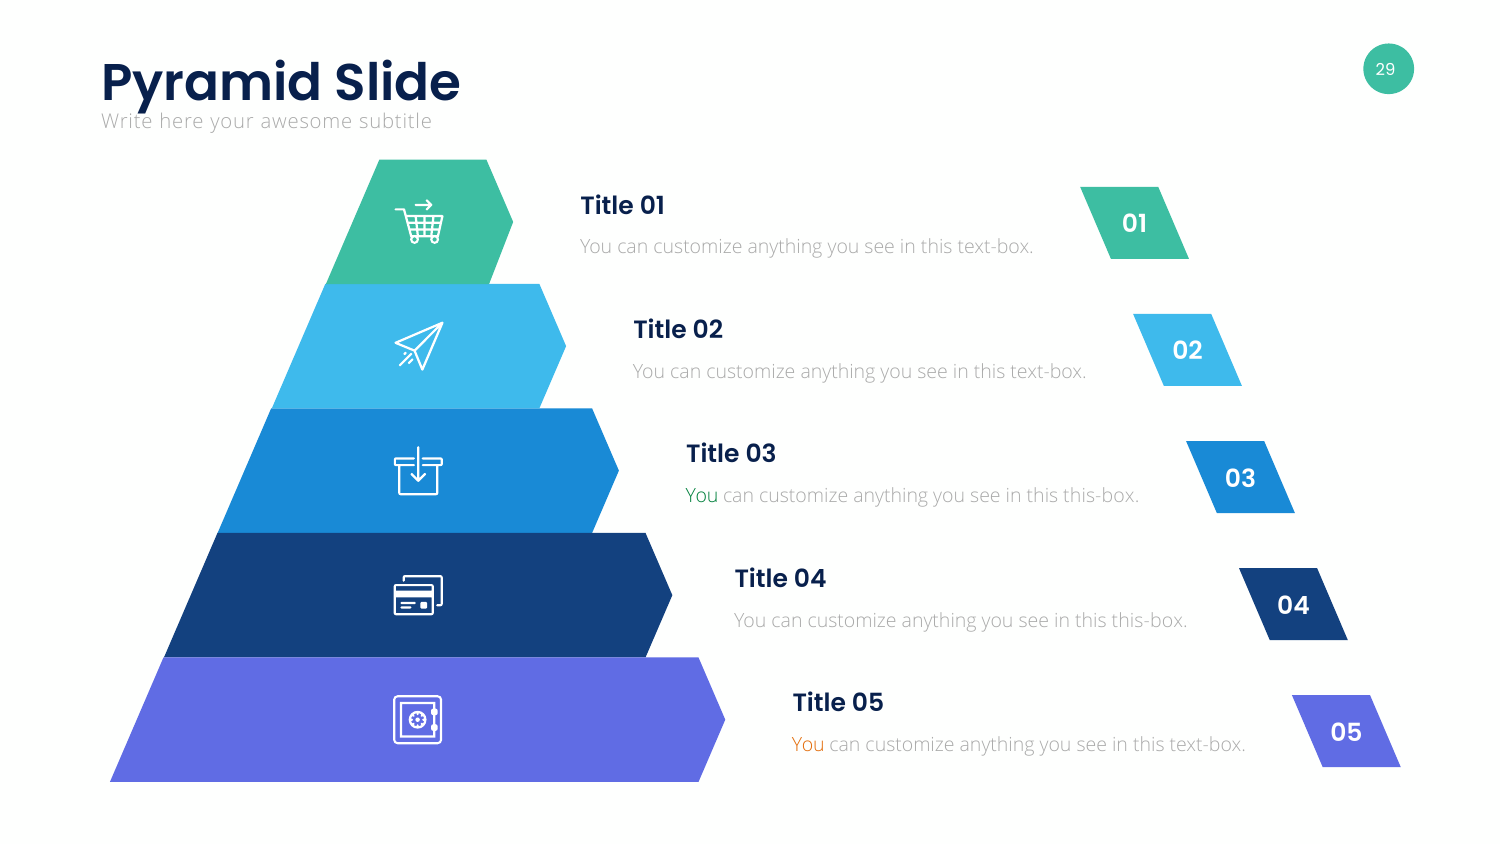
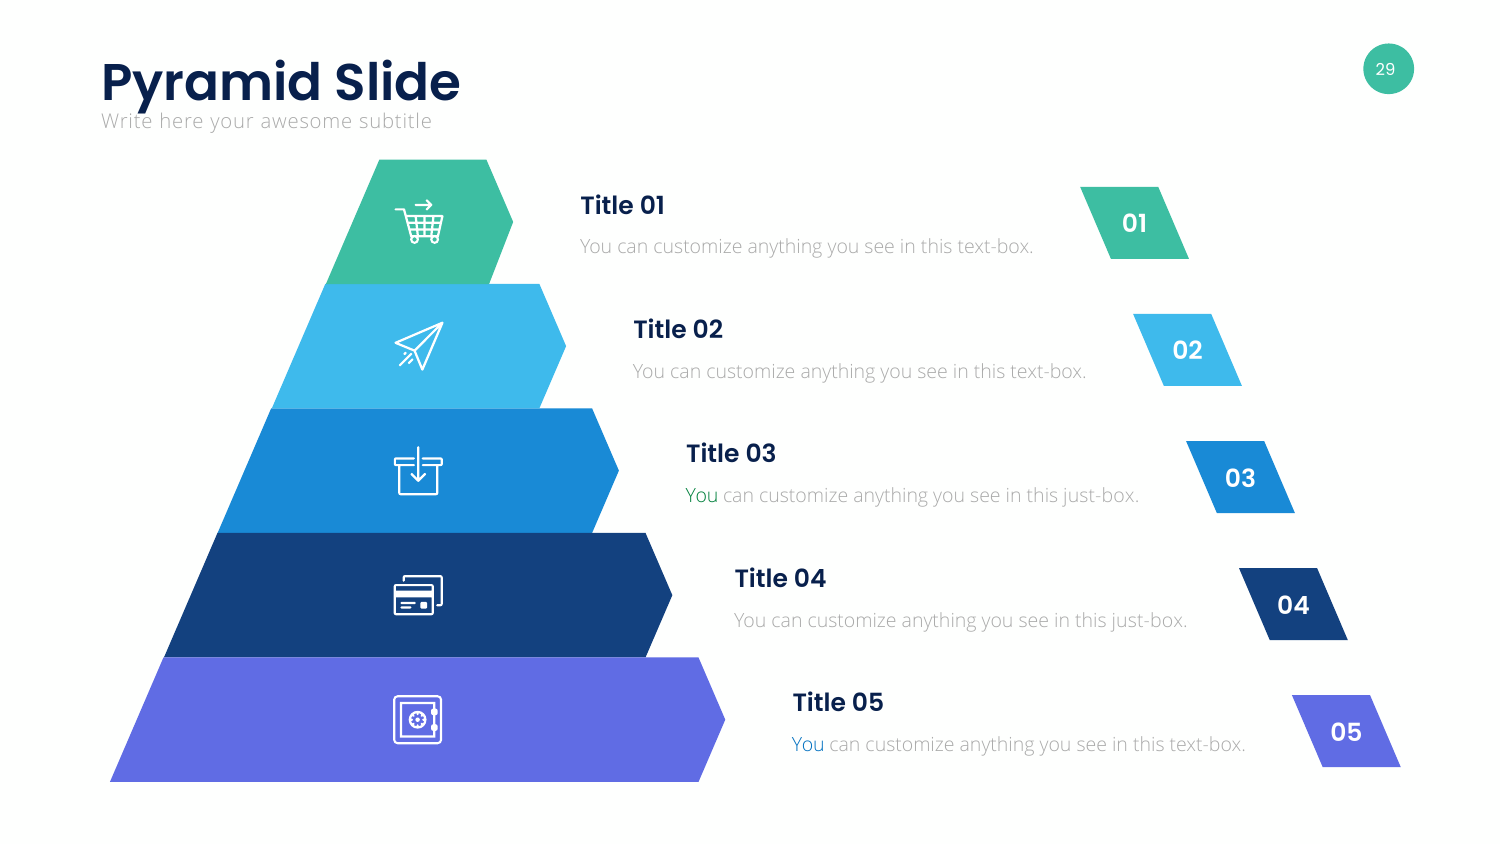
this-box: this-box -> just-box (1101, 496)
this-box: this-box -> just-box (1150, 621)
You colour: orange -> blue (808, 745)
